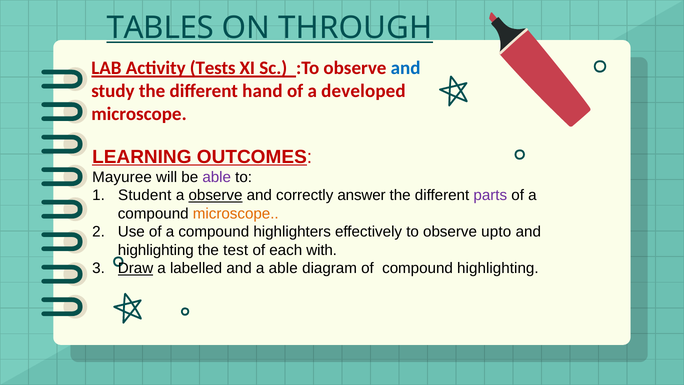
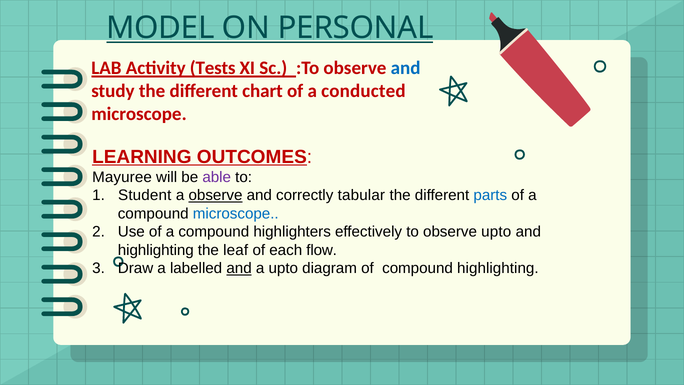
TABLES: TABLES -> MODEL (160, 28)
THROUGH: THROUGH -> PERSONAL (356, 28)
hand: hand -> chart (262, 91)
developed: developed -> conducted (363, 91)
answer: answer -> tabular (361, 195)
parts colour: purple -> blue (490, 195)
microscope colour: orange -> blue (236, 213)
test: test -> leaf (236, 250)
with: with -> flow (322, 250)
Draw underline: present -> none (136, 268)
and underline: none -> present (239, 268)
a able: able -> upto (283, 268)
